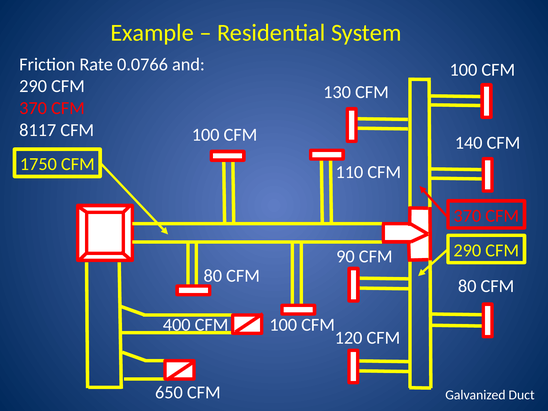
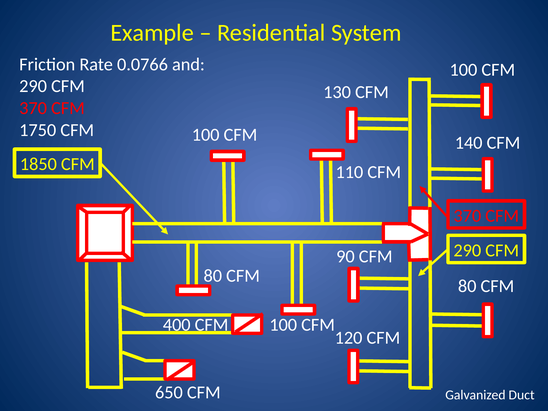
8117: 8117 -> 1750 (38, 130)
1750: 1750 -> 1850 (38, 164)
